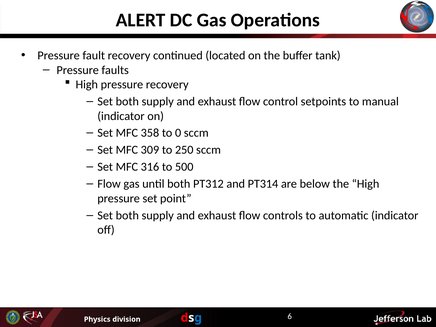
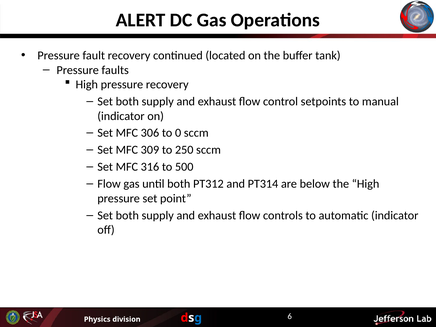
358: 358 -> 306 (150, 133)
